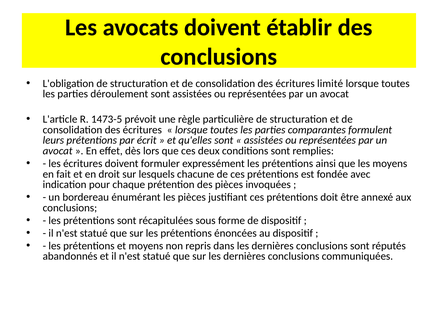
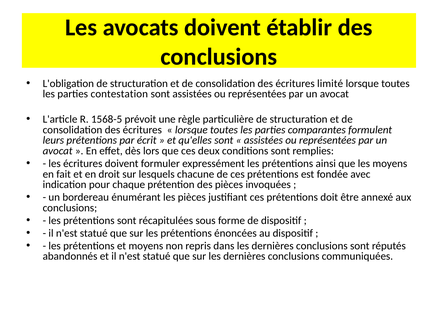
déroulement: déroulement -> contestation (119, 94)
1473-5: 1473-5 -> 1568-5 (107, 120)
